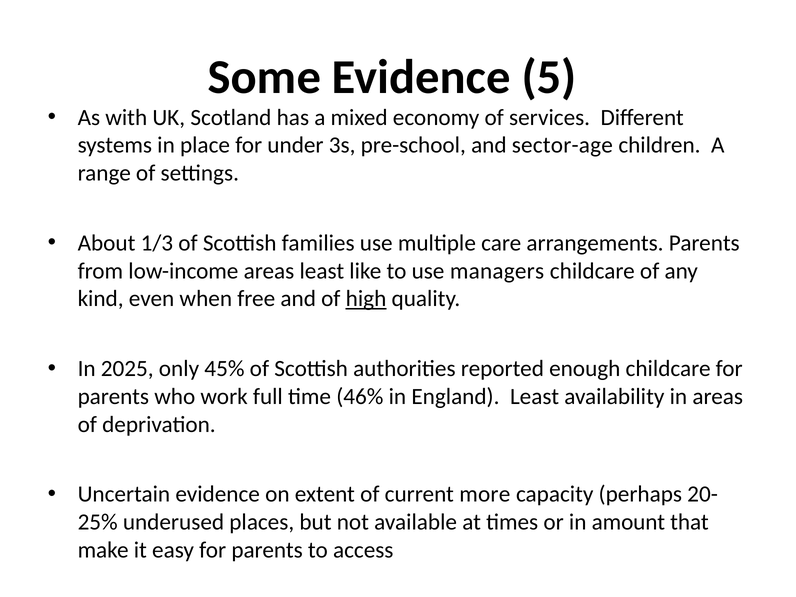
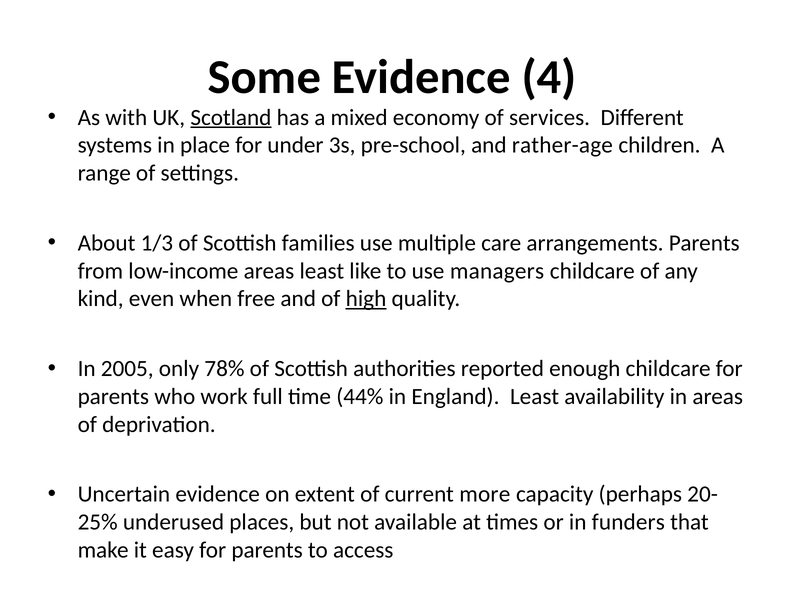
5: 5 -> 4 (549, 77)
Scotland underline: none -> present (231, 117)
sector-age: sector-age -> rather-age (562, 145)
2025: 2025 -> 2005 (127, 369)
45%: 45% -> 78% (224, 369)
46%: 46% -> 44% (360, 397)
amount: amount -> funders (628, 522)
